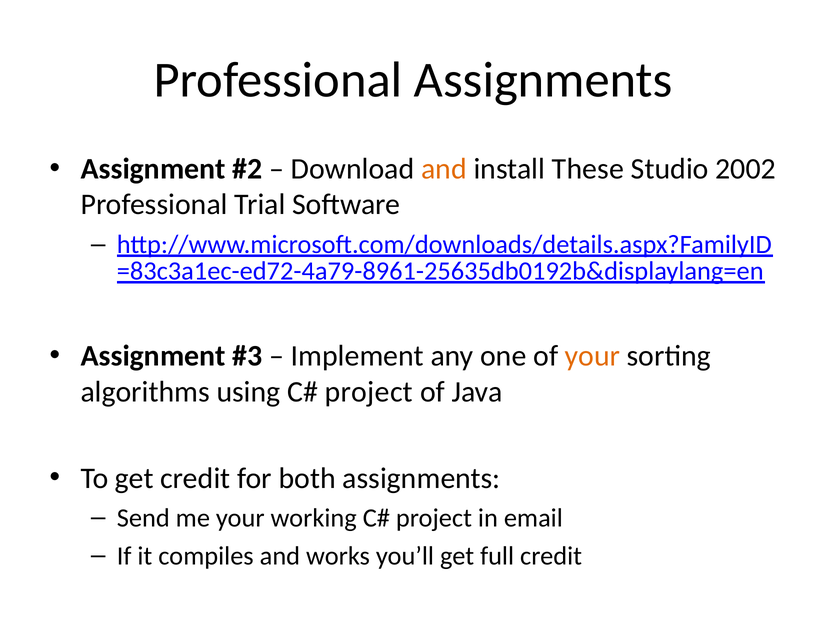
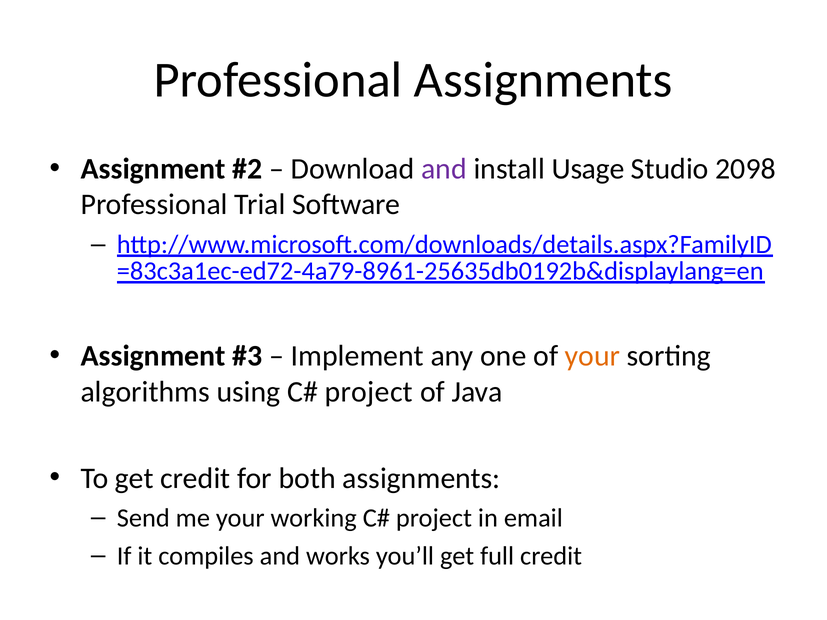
and colour: orange -> purple (444, 169)
These: These -> Usage (588, 169)
2002: 2002 -> 2098 (746, 169)
